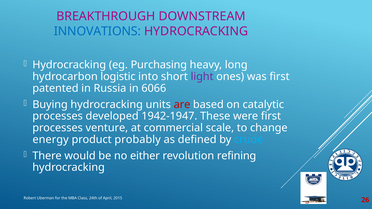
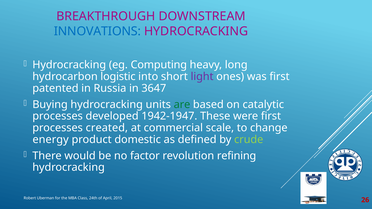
Purchasing: Purchasing -> Computing (159, 65)
6066: 6066 -> 3647 (154, 88)
are colour: red -> green (182, 105)
venture: venture -> created (107, 128)
probably: probably -> domestic (138, 140)
crude colour: light blue -> light green (249, 140)
either: either -> factor (145, 156)
